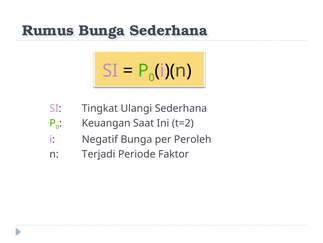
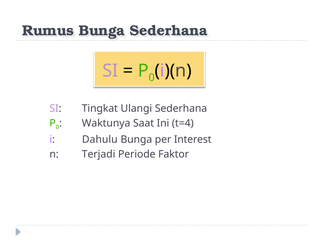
Keuangan: Keuangan -> Waktunya (106, 123)
t=2: t=2 -> t=4 (183, 123)
Negatif: Negatif -> Dahulu (100, 139)
Peroleh: Peroleh -> Interest (193, 139)
